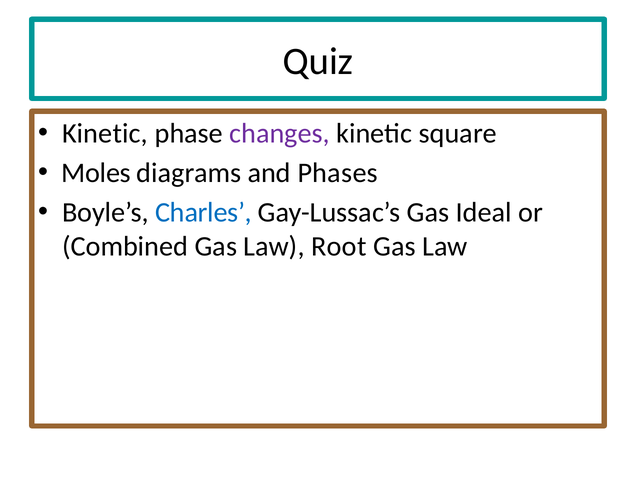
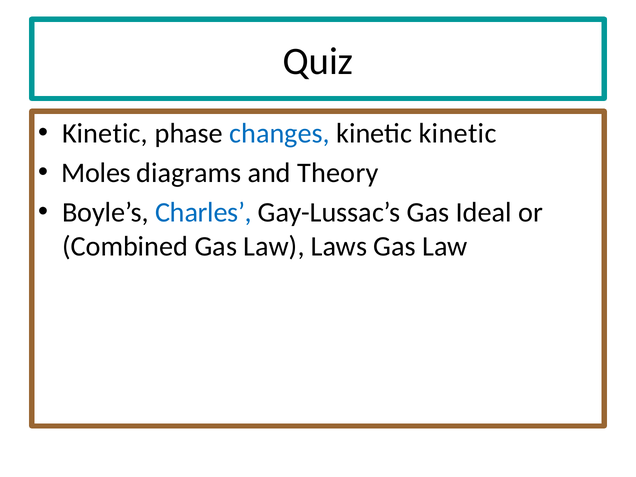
changes colour: purple -> blue (280, 133)
kinetic square: square -> kinetic (458, 133)
Phases: Phases -> Theory (338, 173)
Root: Root -> Laws (339, 247)
